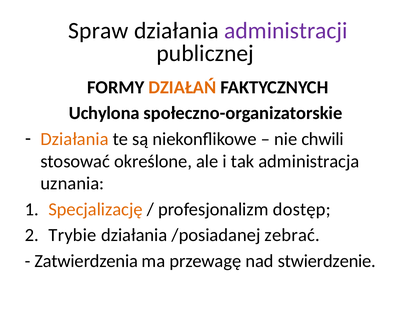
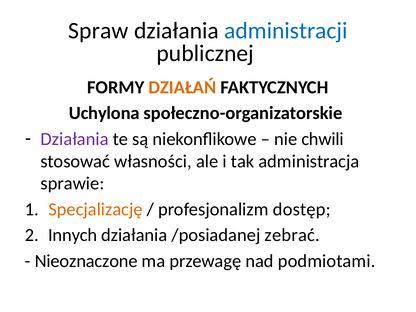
administracji colour: purple -> blue (286, 31)
Działania colour: orange -> purple (75, 139)
określone: określone -> własności (153, 161)
uznania: uznania -> sprawie (72, 183)
Trybie: Trybie -> Innych (73, 235)
Zatwierdzenia: Zatwierdzenia -> Nieoznaczone (86, 261)
stwierdzenie: stwierdzenie -> podmiotami (327, 261)
